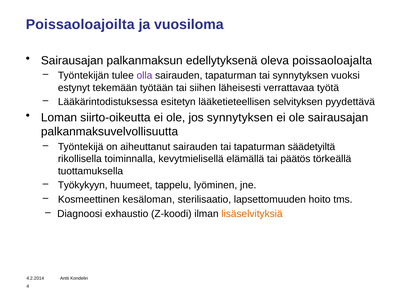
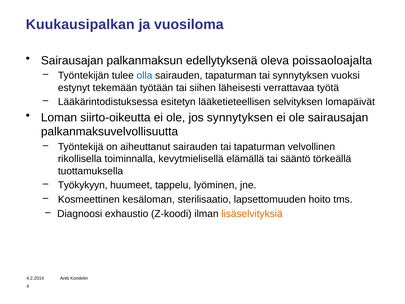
Poissaoloajoilta: Poissaoloajoilta -> Kuukausipalkan (80, 24)
olla colour: purple -> blue (144, 75)
pyydettävä: pyydettävä -> lomapäivät (350, 102)
säädetyiltä: säädetyiltä -> velvollinen (311, 147)
päätös: päätös -> sääntö (295, 159)
